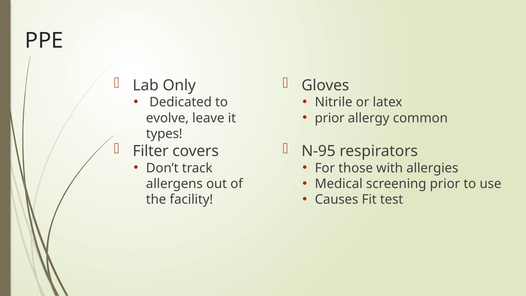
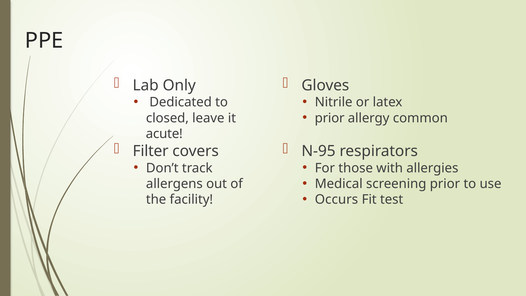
evolve: evolve -> closed (167, 118)
types: types -> acute (164, 134)
Causes: Causes -> Occurs (336, 200)
